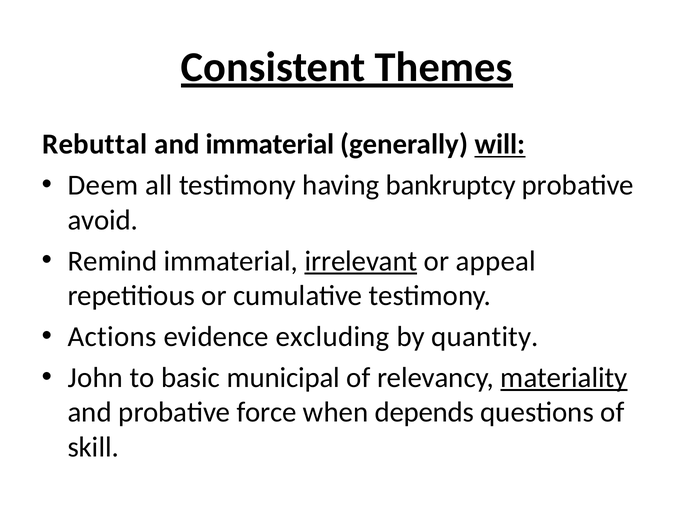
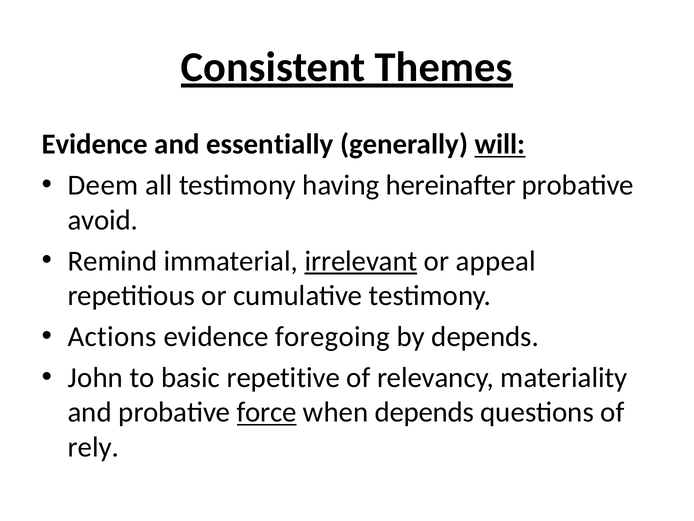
Rebuttal: Rebuttal -> Evidence (95, 144)
and immaterial: immaterial -> essentially (270, 144)
bankruptcy: bankruptcy -> hereinafter (451, 185)
excluding: excluding -> foregoing (333, 336)
by quantity: quantity -> depends (485, 336)
municipal: municipal -> repetitive (283, 377)
materiality underline: present -> none (564, 377)
force underline: none -> present (267, 412)
skill: skill -> rely (93, 447)
